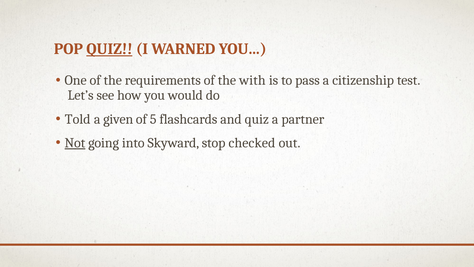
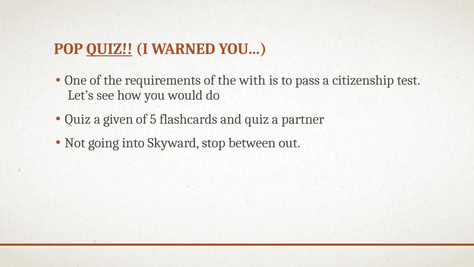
Told: Told -> Quiz (78, 119)
Not underline: present -> none (75, 143)
checked: checked -> between (252, 143)
